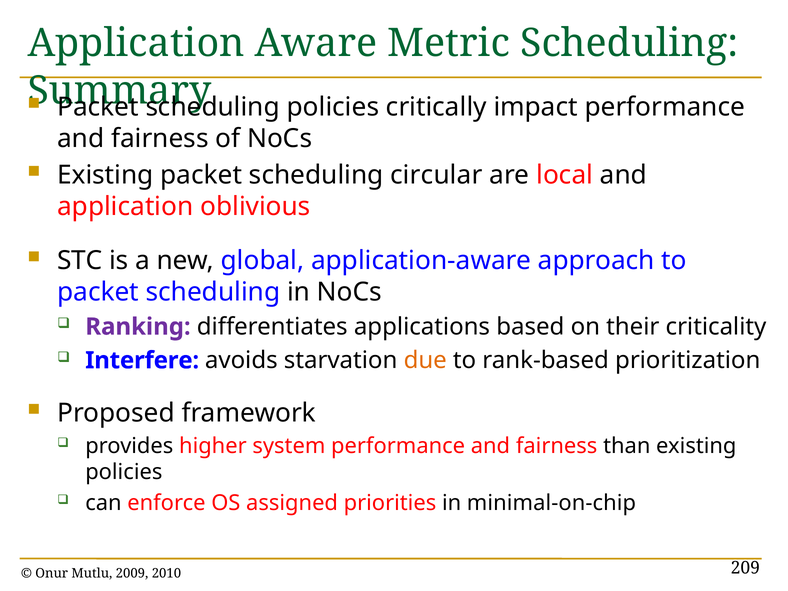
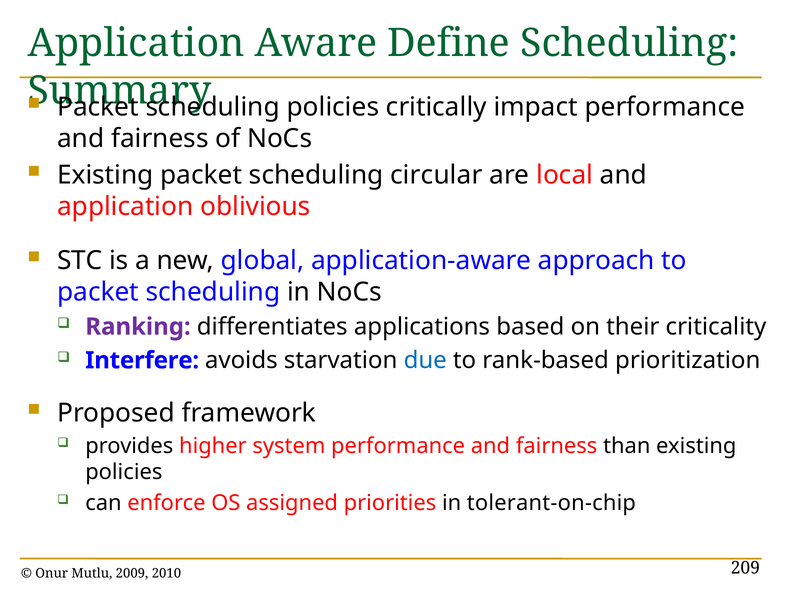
Metric: Metric -> Define (449, 43)
due colour: orange -> blue (425, 360)
minimal-on-chip: minimal-on-chip -> tolerant-on-chip (551, 503)
